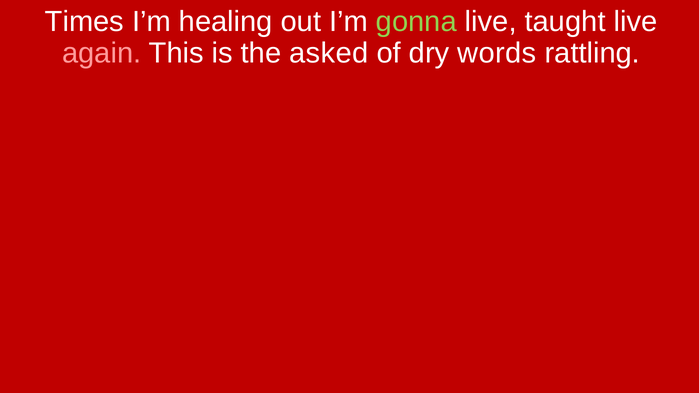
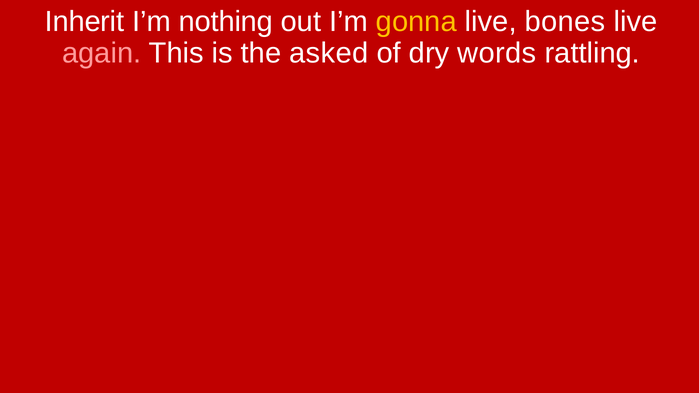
Times: Times -> Inherit (85, 22)
healing: healing -> nothing (226, 22)
gonna colour: light green -> yellow (416, 22)
taught: taught -> bones (565, 22)
